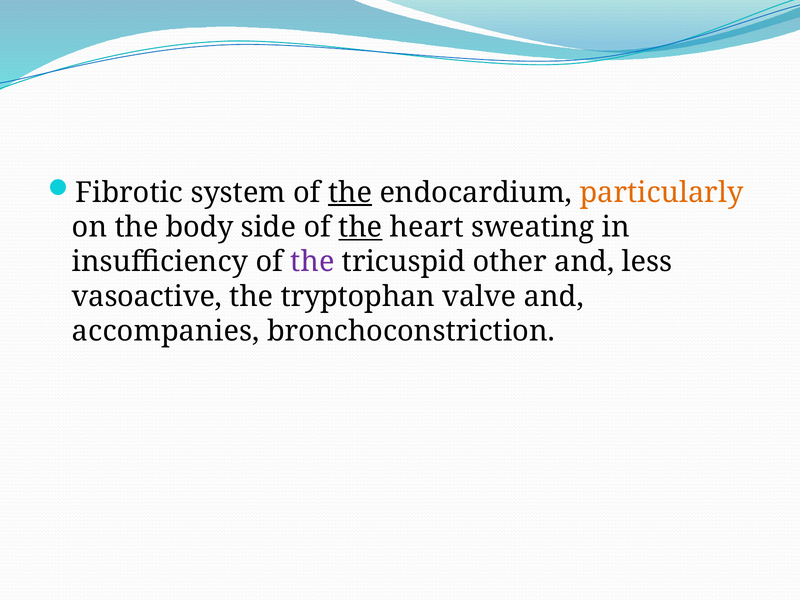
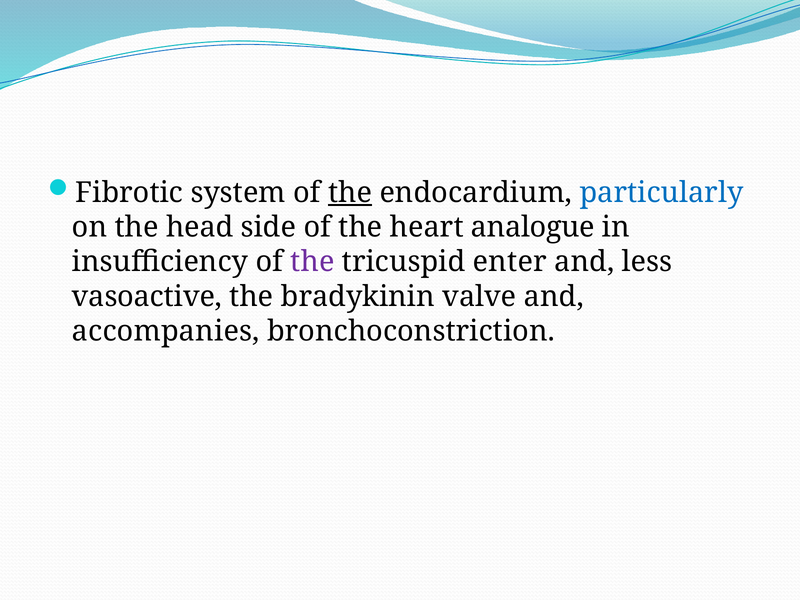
particularly colour: orange -> blue (661, 193)
body: body -> head (200, 227)
the underline: present -> none (360, 227)
sweating: sweating -> analogue (533, 227)
other: other -> enter (510, 262)
tryptophan: tryptophan -> bradykinin (358, 297)
